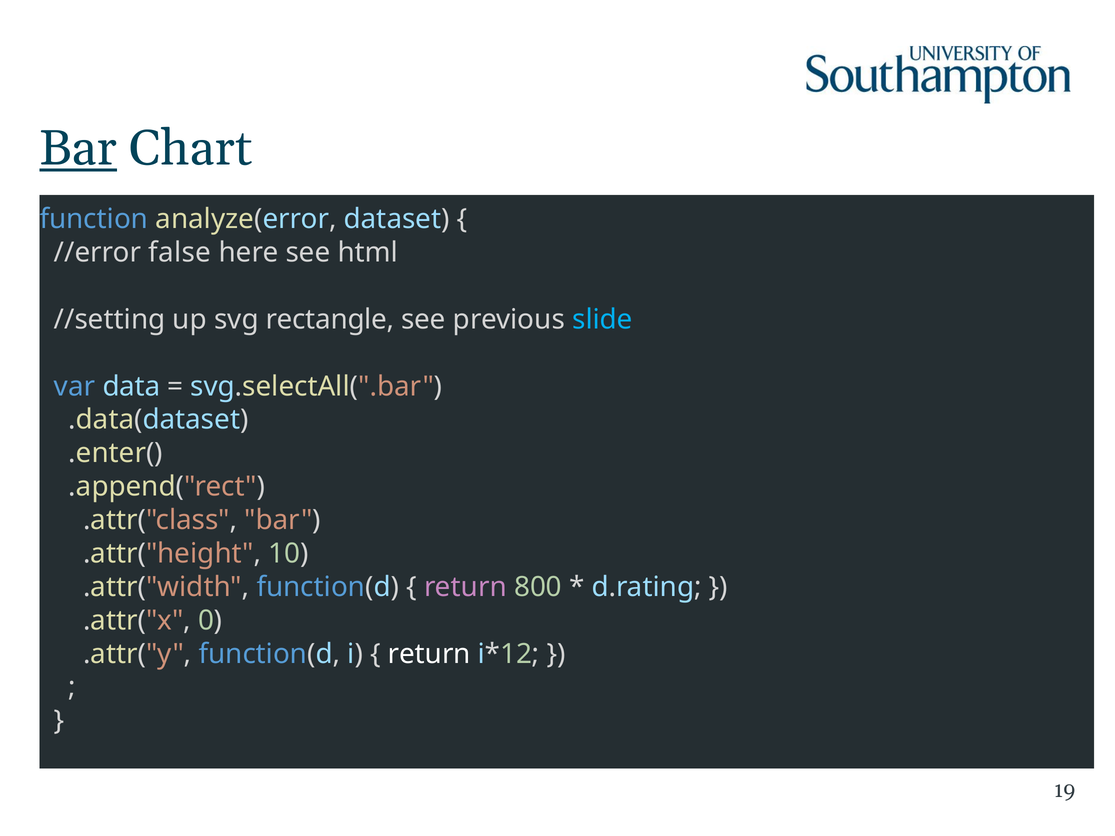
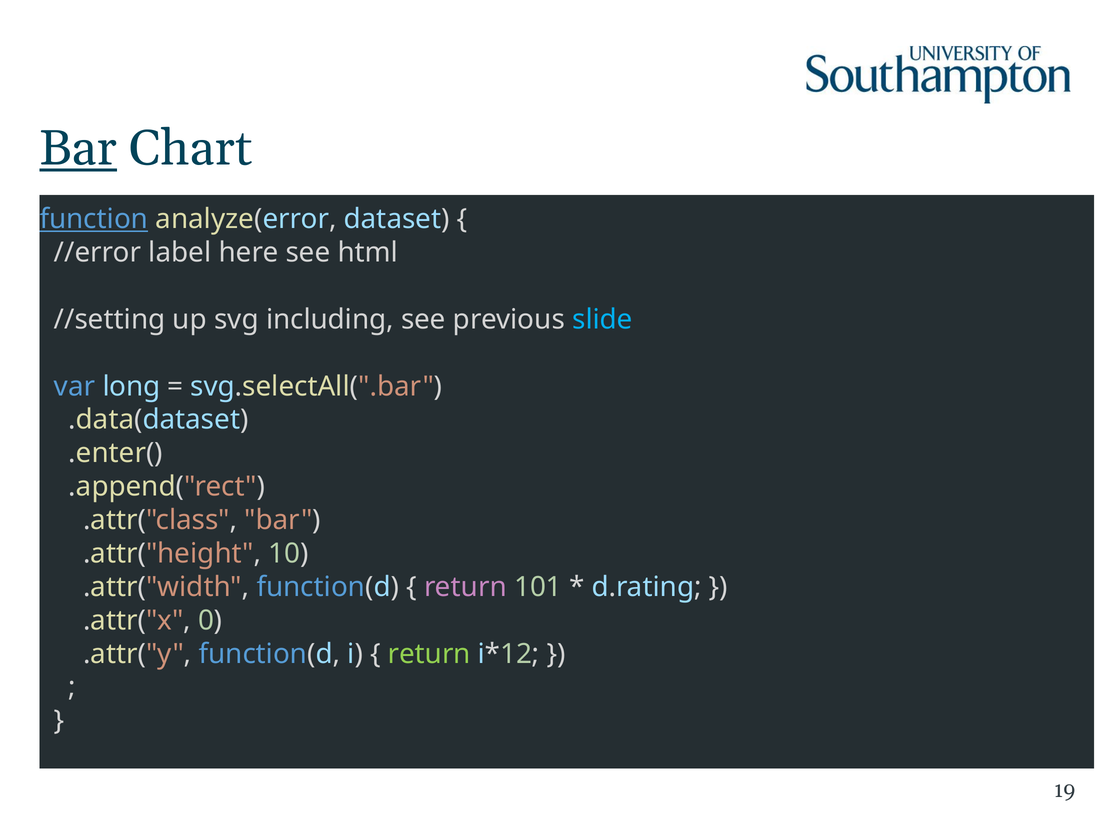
function underline: none -> present (94, 219)
false: false -> label (180, 253)
rectangle: rectangle -> including (330, 320)
data: data -> long (131, 386)
800: 800 -> 101 (538, 587)
return colour: white -> light green (429, 654)
